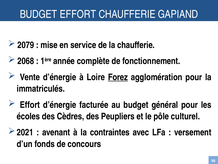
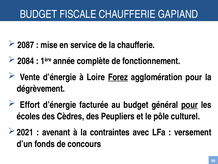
BUDGET EFFORT: EFFORT -> FISCALE (78, 14)
2079: 2079 -> 2087 (26, 45)
2068: 2068 -> 2084 (26, 61)
immatriculés: immatriculés -> dégrèvement (41, 88)
pour underline: none -> present (190, 105)
